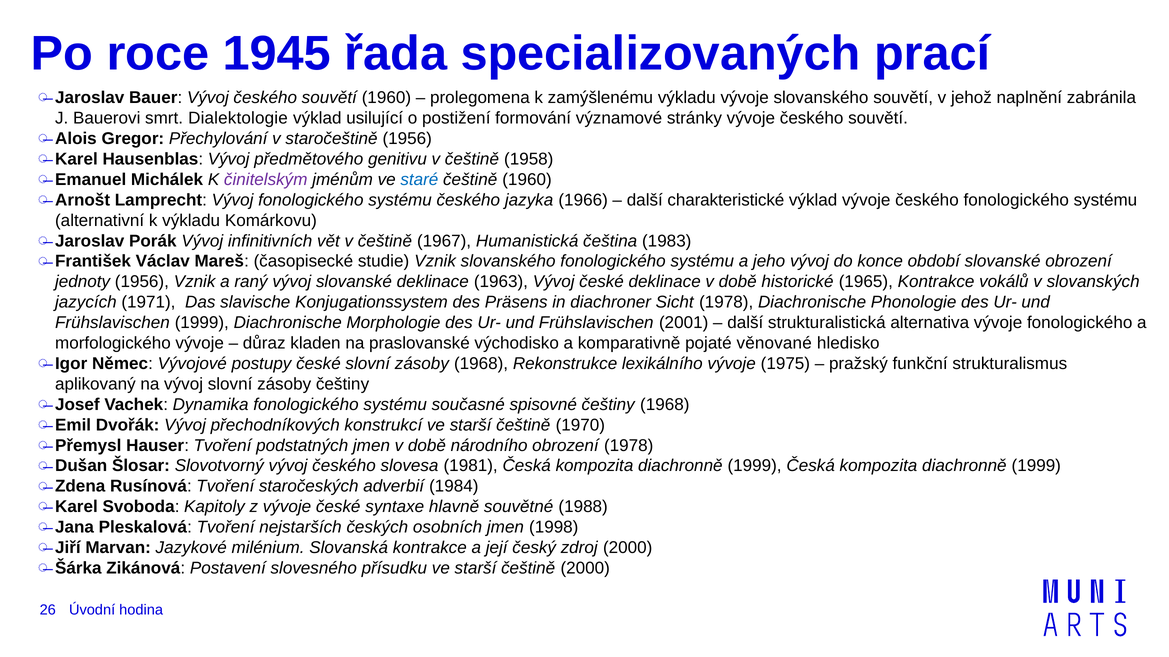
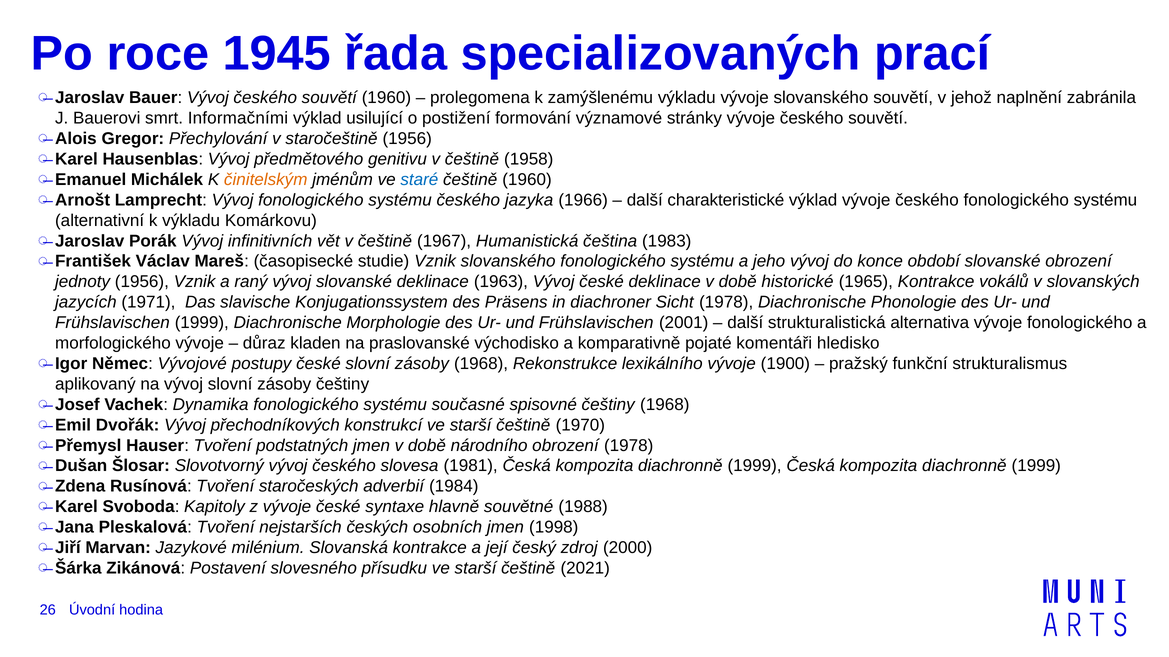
Dialektologie: Dialektologie -> Informačními (238, 118)
činitelským colour: purple -> orange (266, 180)
věnované: věnované -> komentáři (774, 343)
1975: 1975 -> 1900 (785, 364)
češtině 2000: 2000 -> 2021 (585, 569)
